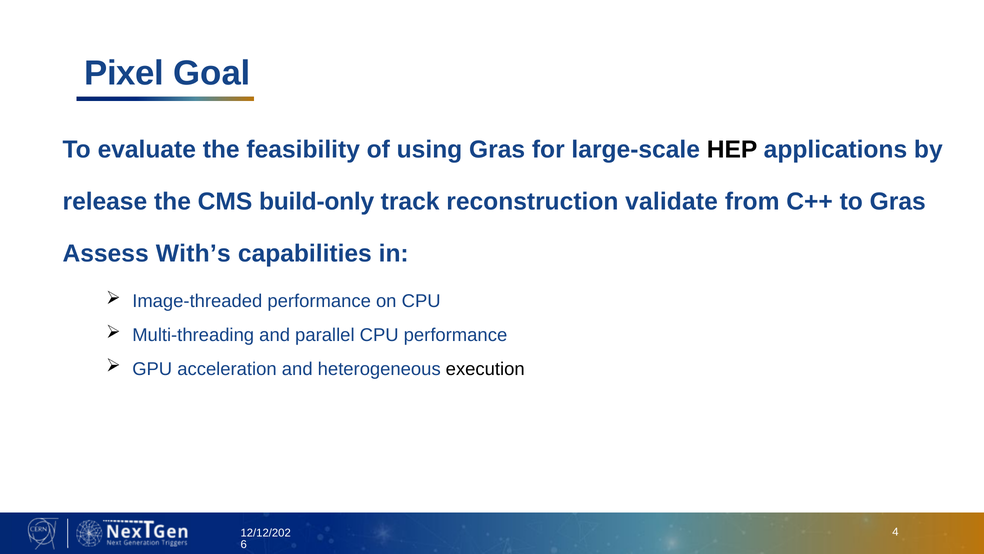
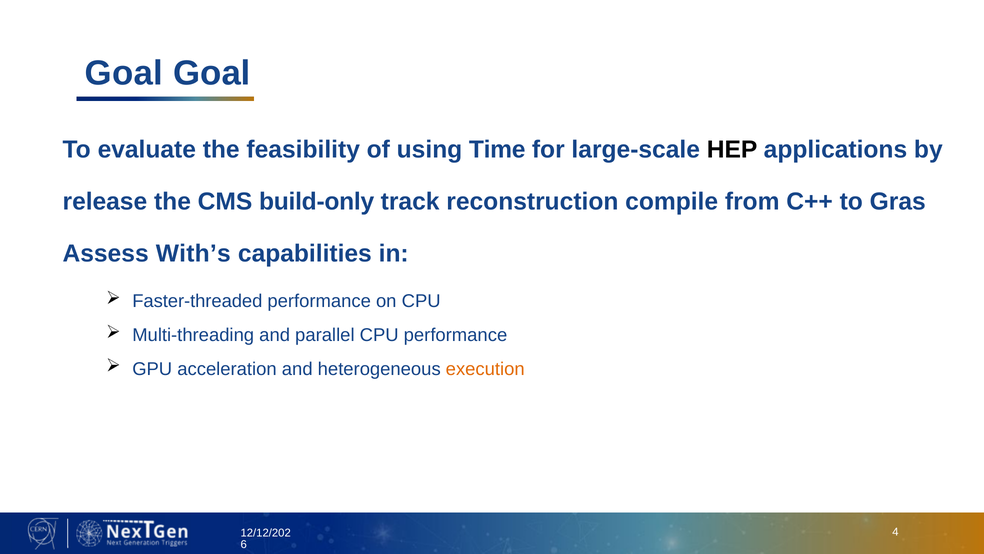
Pixel: Pixel -> Goal (124, 73)
using Gras: Gras -> Time (497, 149)
validate: validate -> compile (672, 201)
Image-threaded: Image-threaded -> Faster-threaded (197, 301)
execution colour: black -> orange (485, 369)
